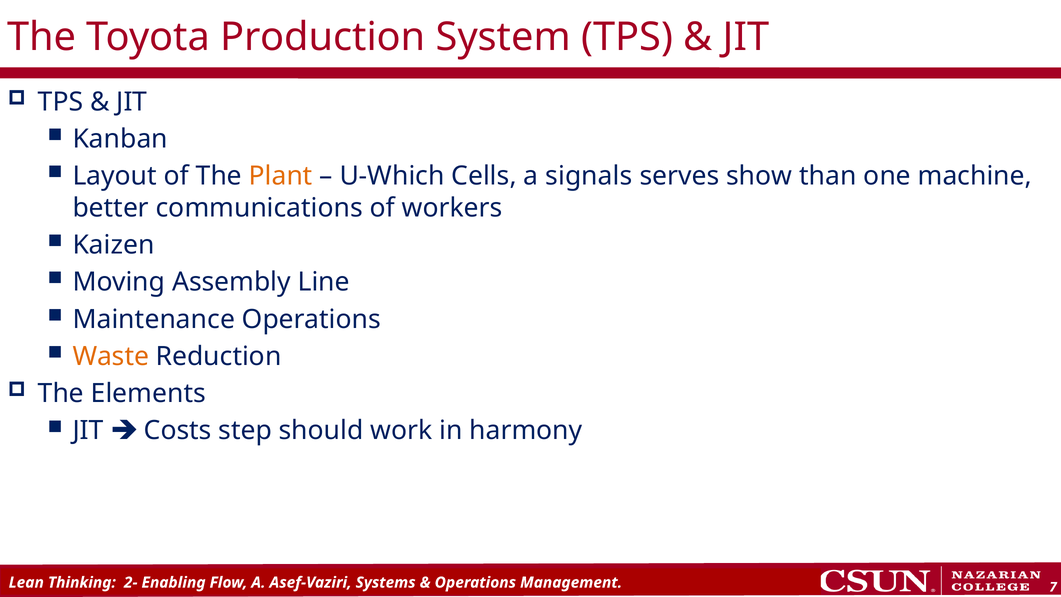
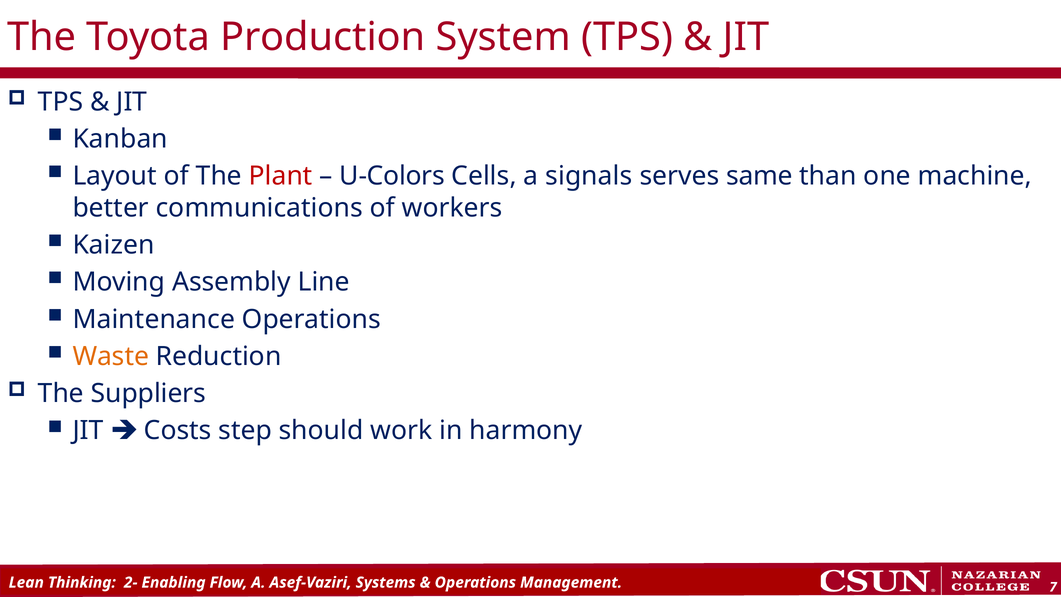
Plant colour: orange -> red (281, 176)
U-Which: U-Which -> U-Colors (392, 176)
show: show -> same (759, 176)
Elements: Elements -> Suppliers (148, 393)
